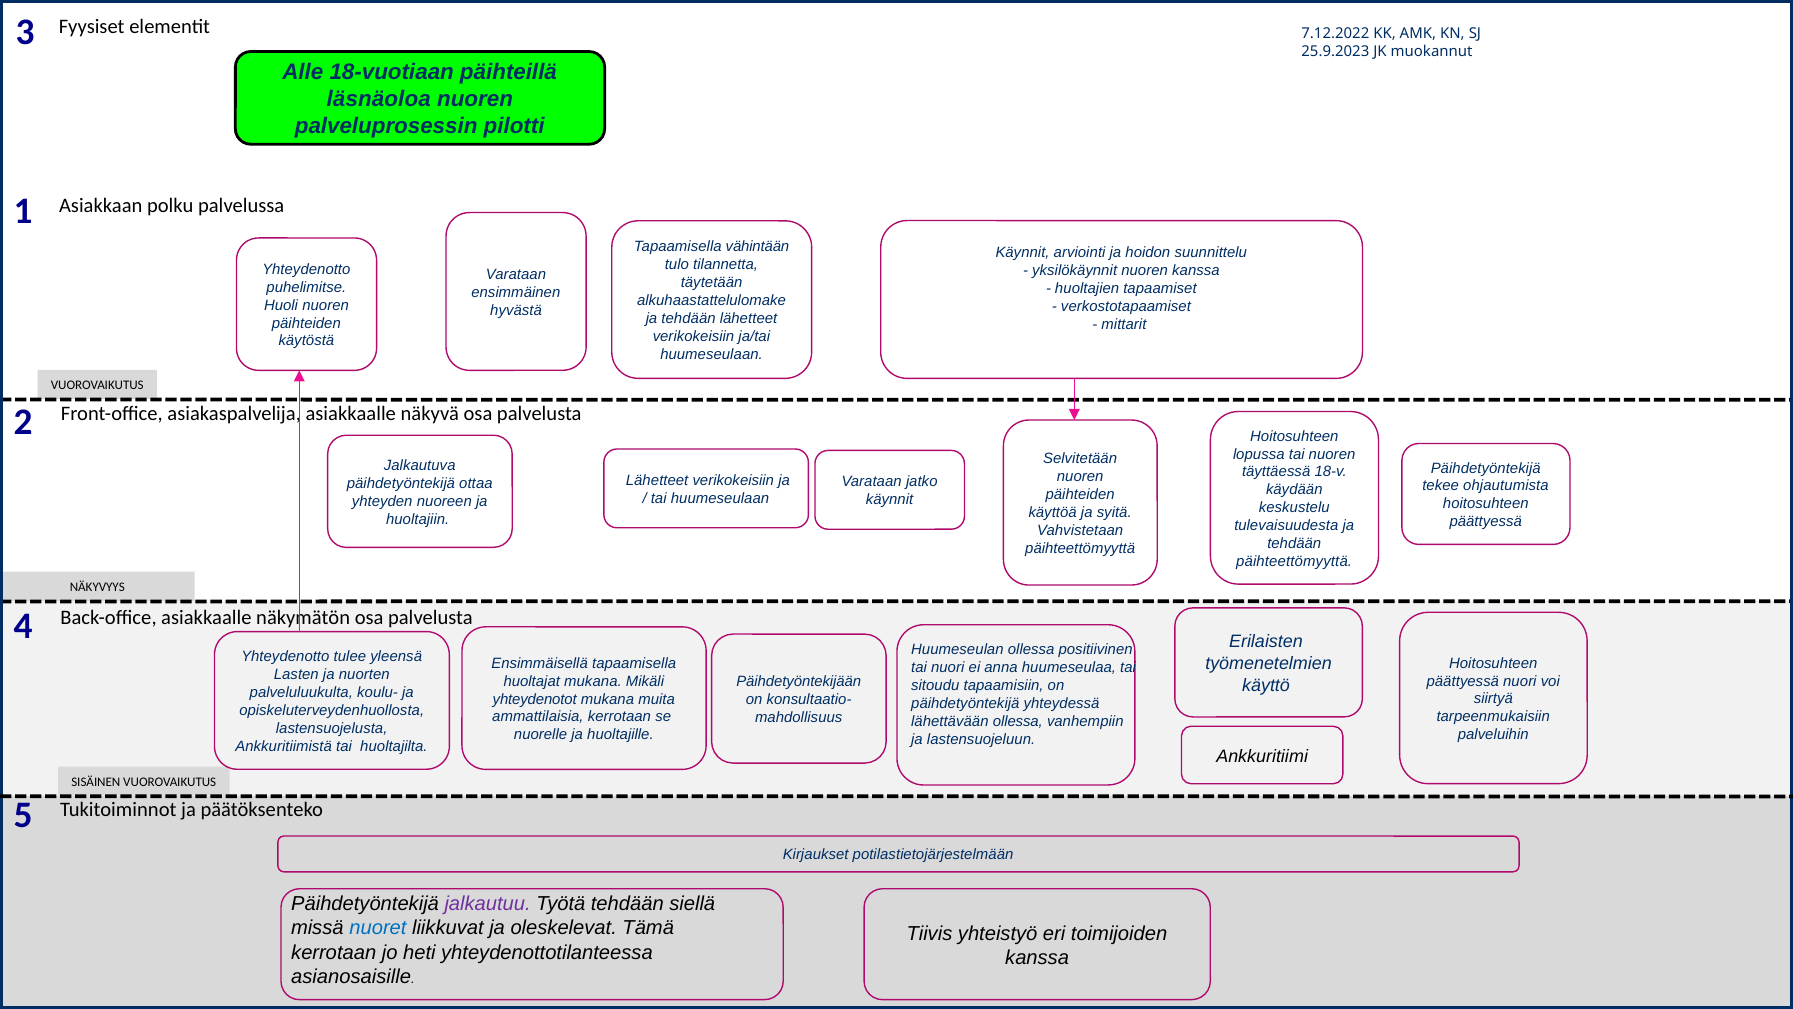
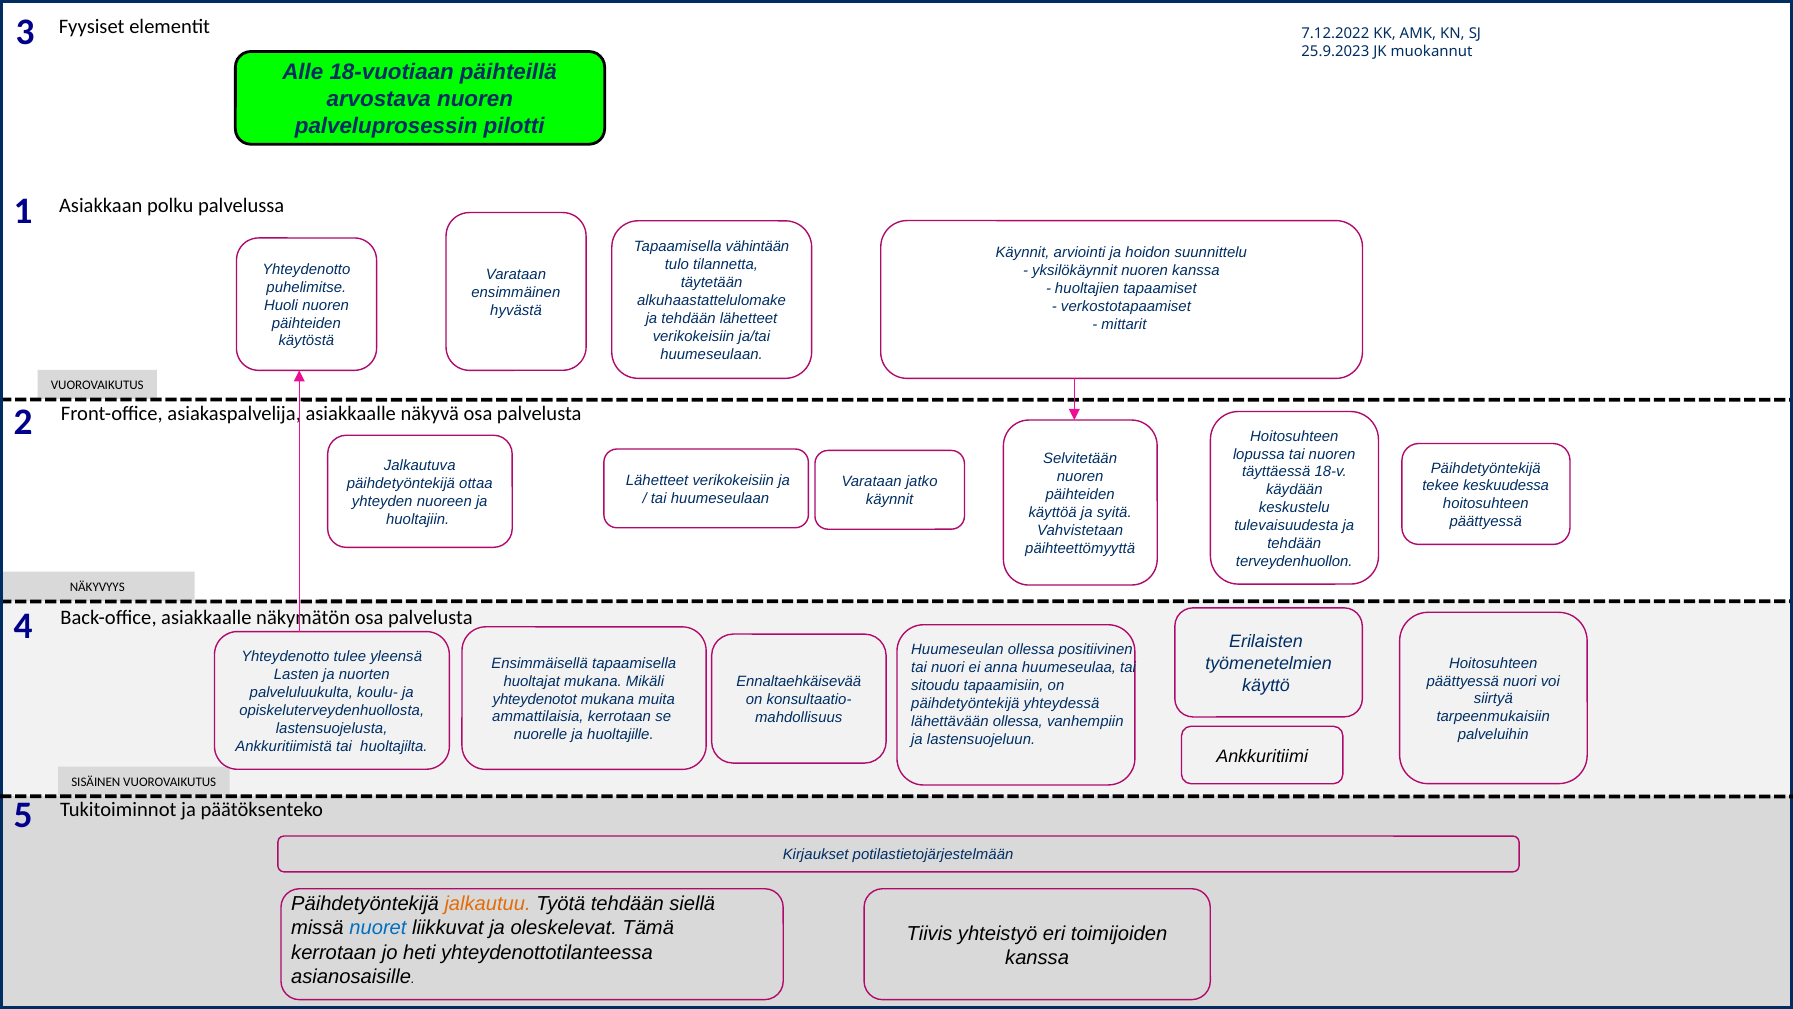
läsnäoloa: läsnäoloa -> arvostava (379, 99)
ohjautumista: ohjautumista -> keskuudessa (1506, 486)
päihteettömyyttä: päihteettömyyttä -> terveydenhuollon (1294, 561)
Päihdetyöntekijään: Päihdetyöntekijään -> Ennaltaehkäisevää (799, 681)
jalkautuu colour: purple -> orange (488, 904)
